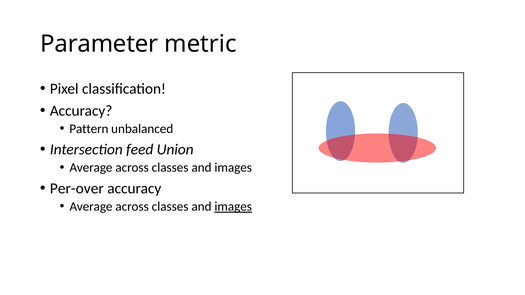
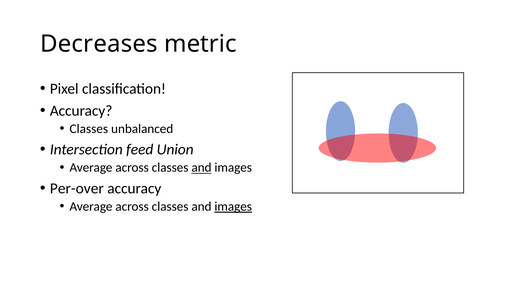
Parameter: Parameter -> Decreases (99, 44)
Pattern: Pattern -> Classes (89, 129)
and underline: none -> present (201, 168)
